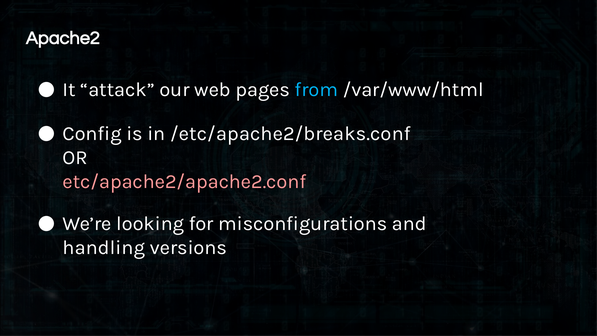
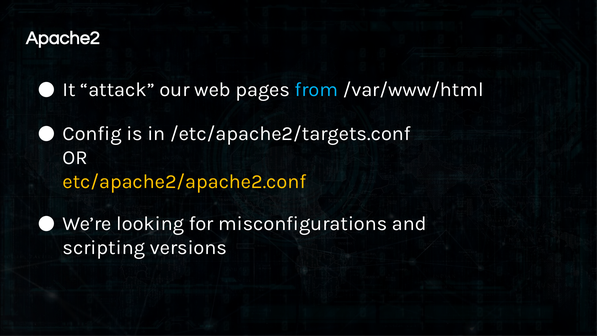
/etc/apache2/breaks.conf: /etc/apache2/breaks.conf -> /etc/apache2/targets.conf (290, 134)
etc/apache2/apache2.conf colour: pink -> yellow (184, 181)
handling: handling -> scripting (104, 247)
